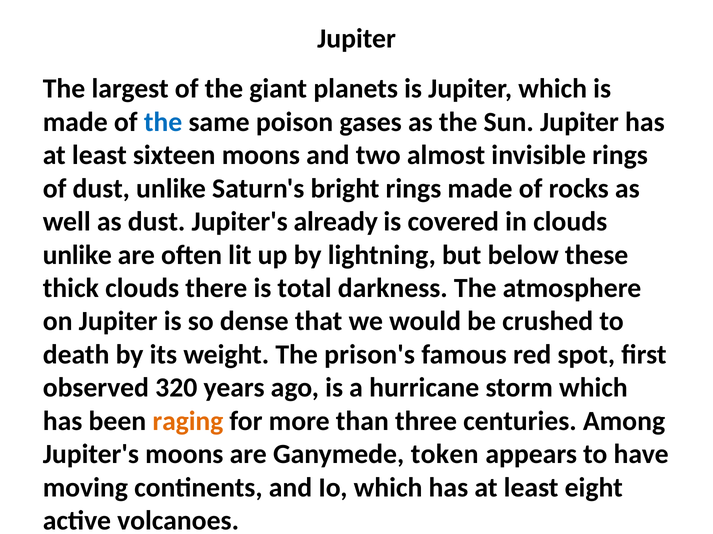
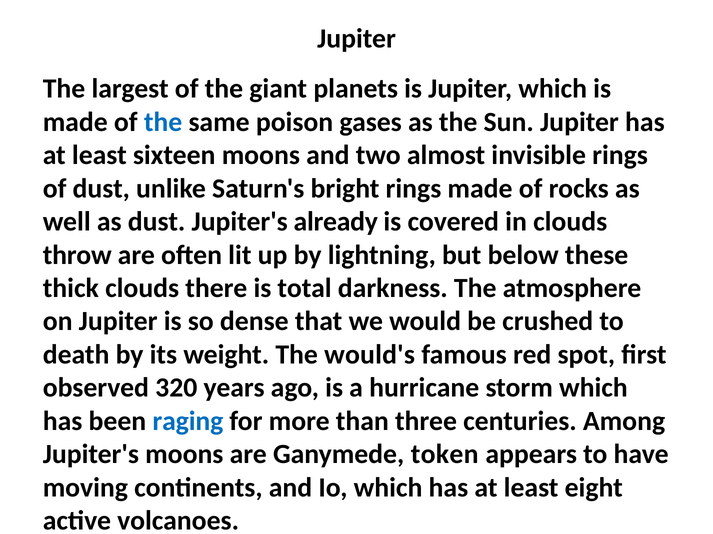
unlike: unlike -> throw (77, 255)
prison's: prison's -> would's (370, 355)
raging colour: orange -> blue (188, 422)
